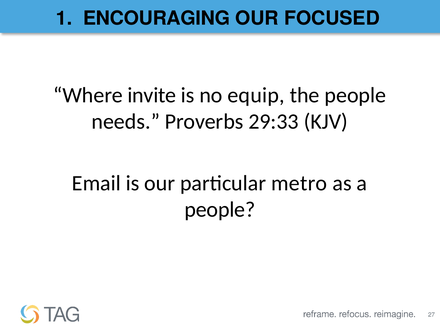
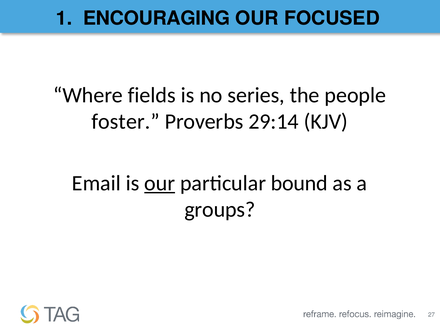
invite: invite -> fields (152, 95)
equip: equip -> series (256, 95)
needs: needs -> foster (126, 122)
29:33: 29:33 -> 29:14 (274, 122)
our underline: none -> present (160, 183)
metro: metro -> bound (299, 183)
people: people -> groups (220, 210)
